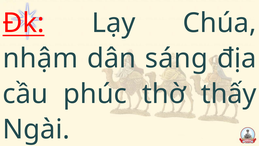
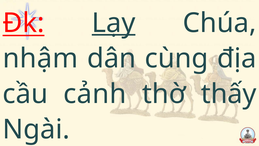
Lạy underline: none -> present (114, 23)
sáng: sáng -> cùng (177, 58)
phúc: phúc -> cảnh (95, 94)
